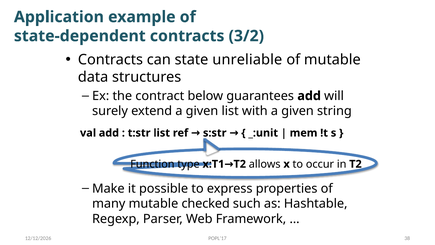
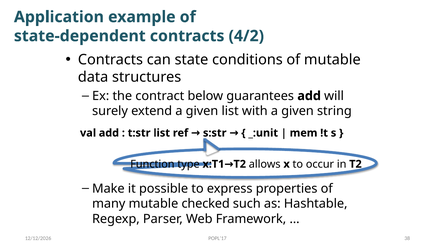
3/2: 3/2 -> 4/2 (246, 36)
unreliable: unreliable -> conditions (247, 60)
